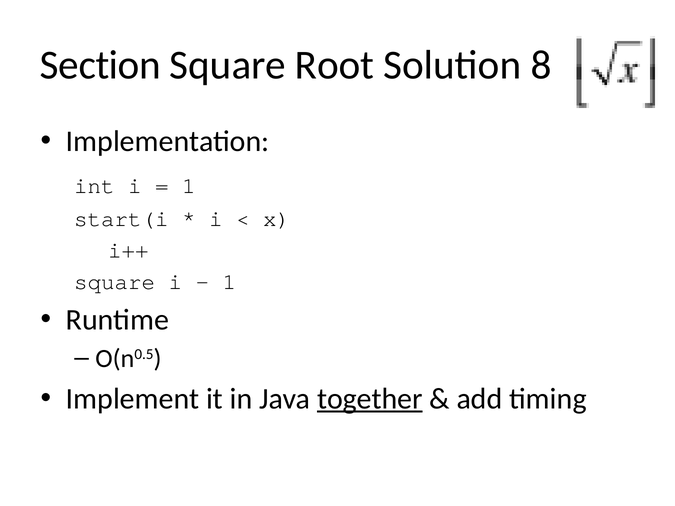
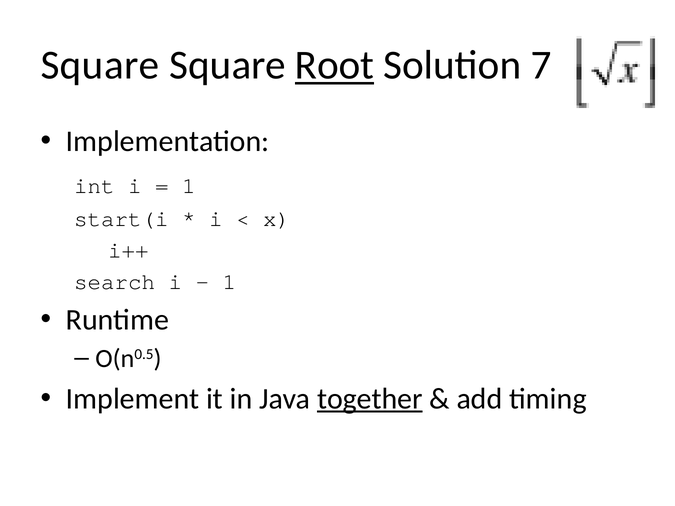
Section: Section -> Square (100, 65)
Root underline: none -> present (335, 65)
8: 8 -> 7 (541, 65)
square: square -> search (115, 282)
